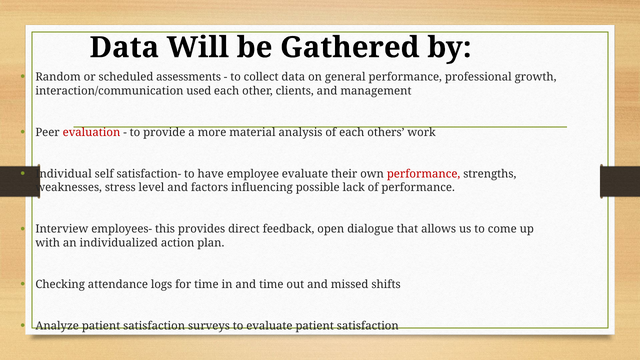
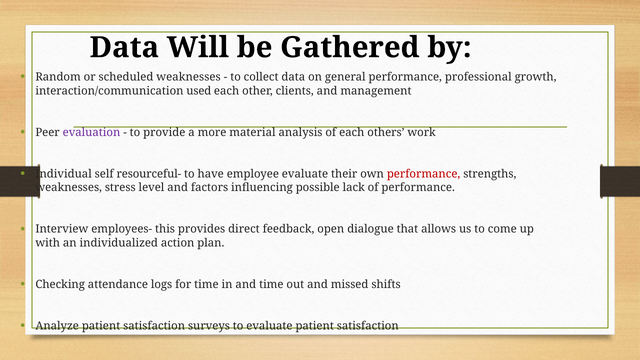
scheduled assessments: assessments -> weaknesses (189, 77)
evaluation colour: red -> purple (92, 132)
satisfaction-: satisfaction- -> resourceful- (149, 174)
